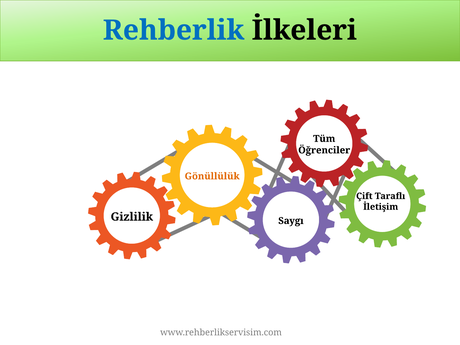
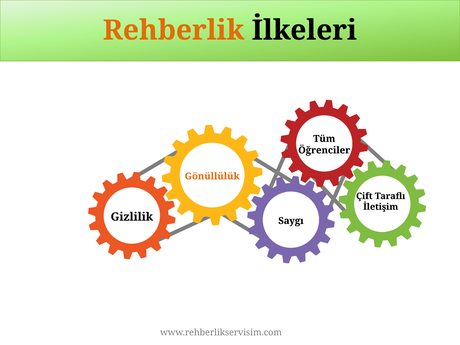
Rehberlik colour: blue -> orange (174, 30)
